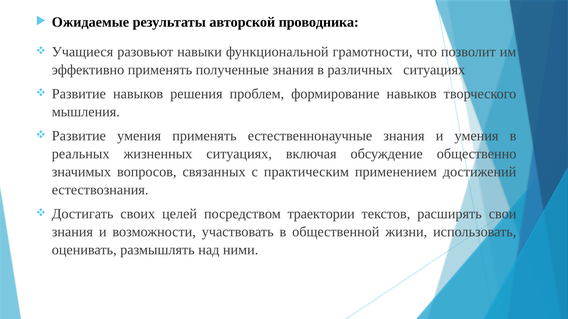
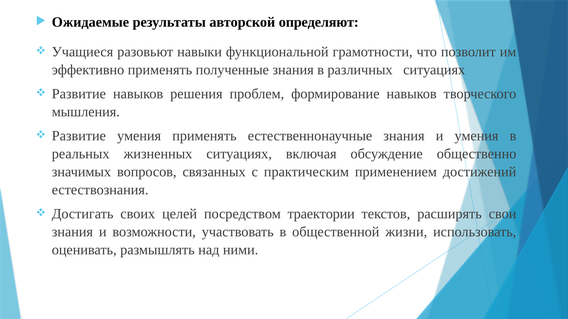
проводника: проводника -> определяют (319, 22)
